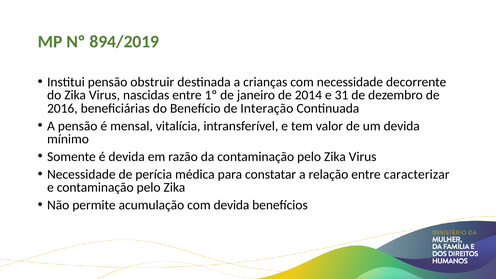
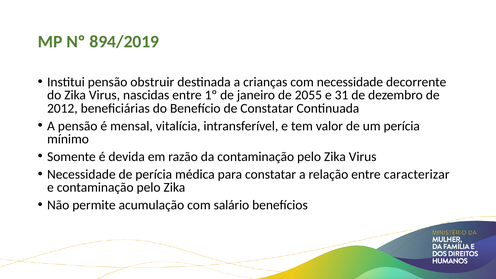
2014: 2014 -> 2055 (308, 95)
2016: 2016 -> 2012 (62, 108)
de Interação: Interação -> Constatar (267, 108)
um devida: devida -> perícia (402, 126)
com devida: devida -> salário (231, 205)
